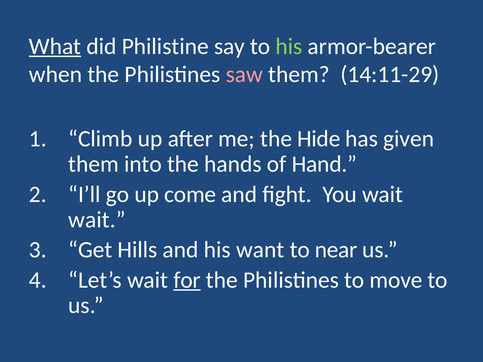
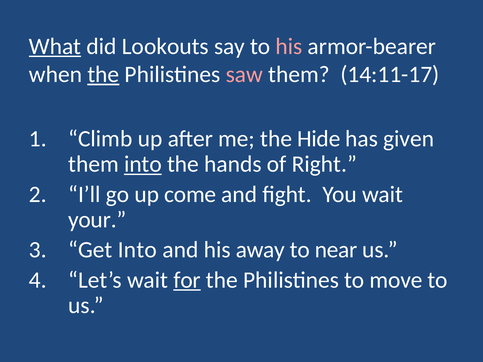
Philistine: Philistine -> Lookouts (165, 46)
his colour: light green -> pink (289, 46)
the underline: none -> present (103, 74)
14:11-29: 14:11-29 -> 14:11-17 (390, 74)
into underline: none -> present (143, 164)
Hand: Hand -> Right (324, 164)
wait: wait -> your (97, 220)
Get Hills: Hills -> Into (137, 250)
want: want -> away (260, 250)
